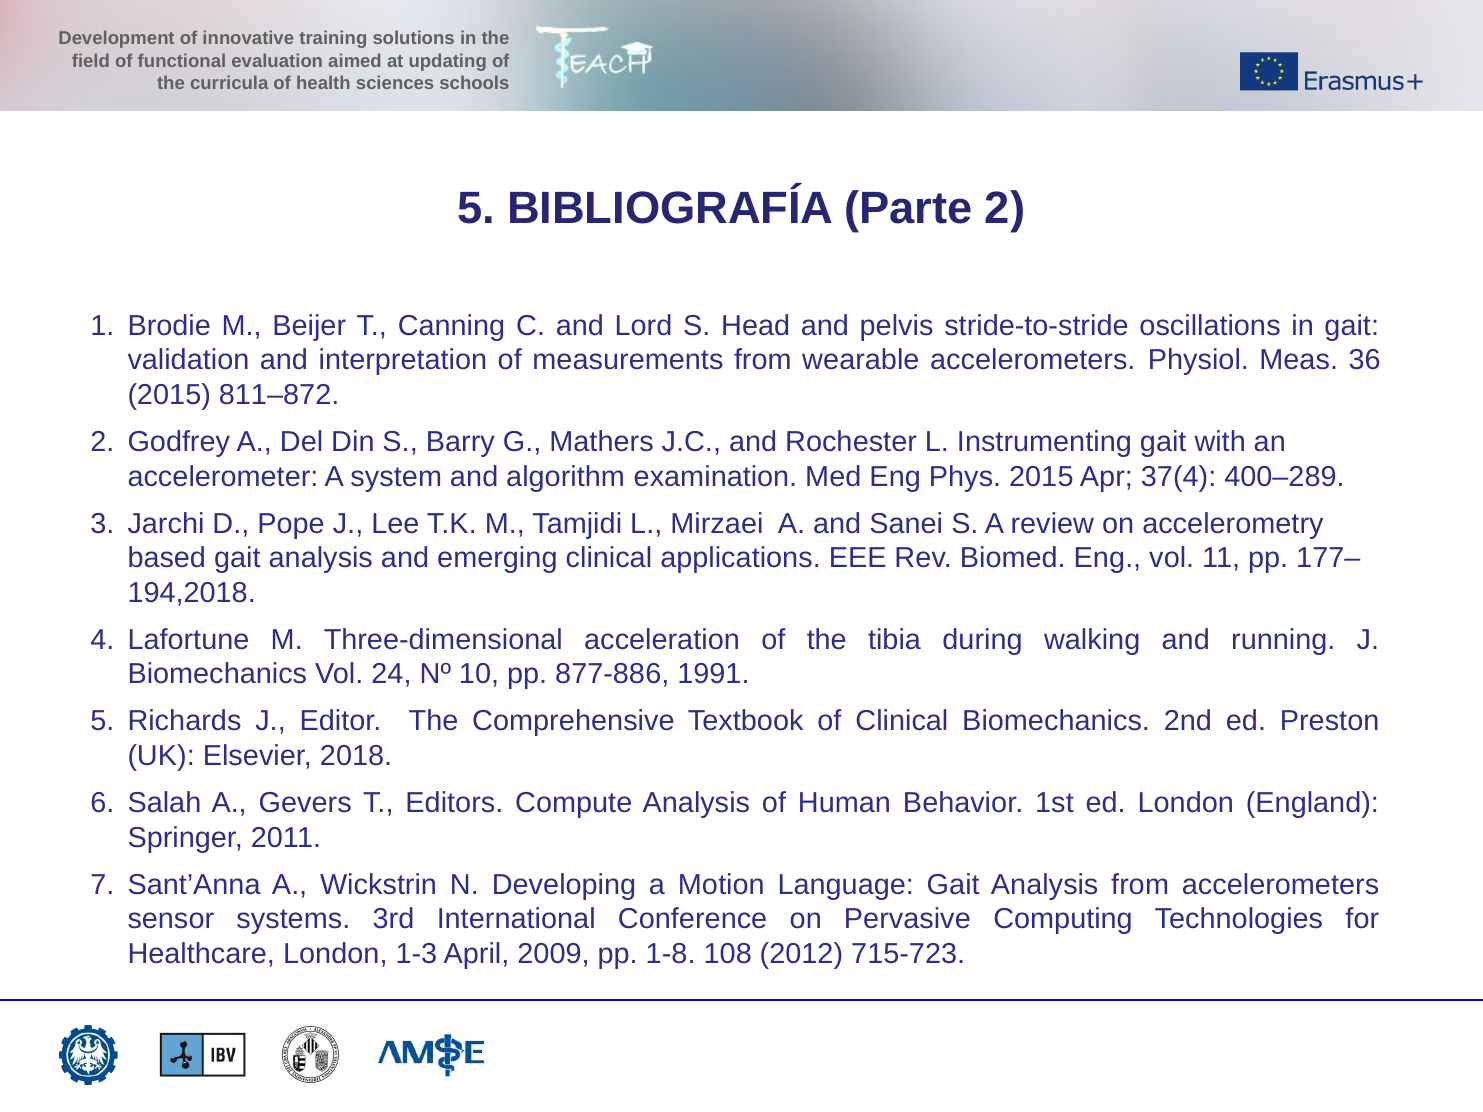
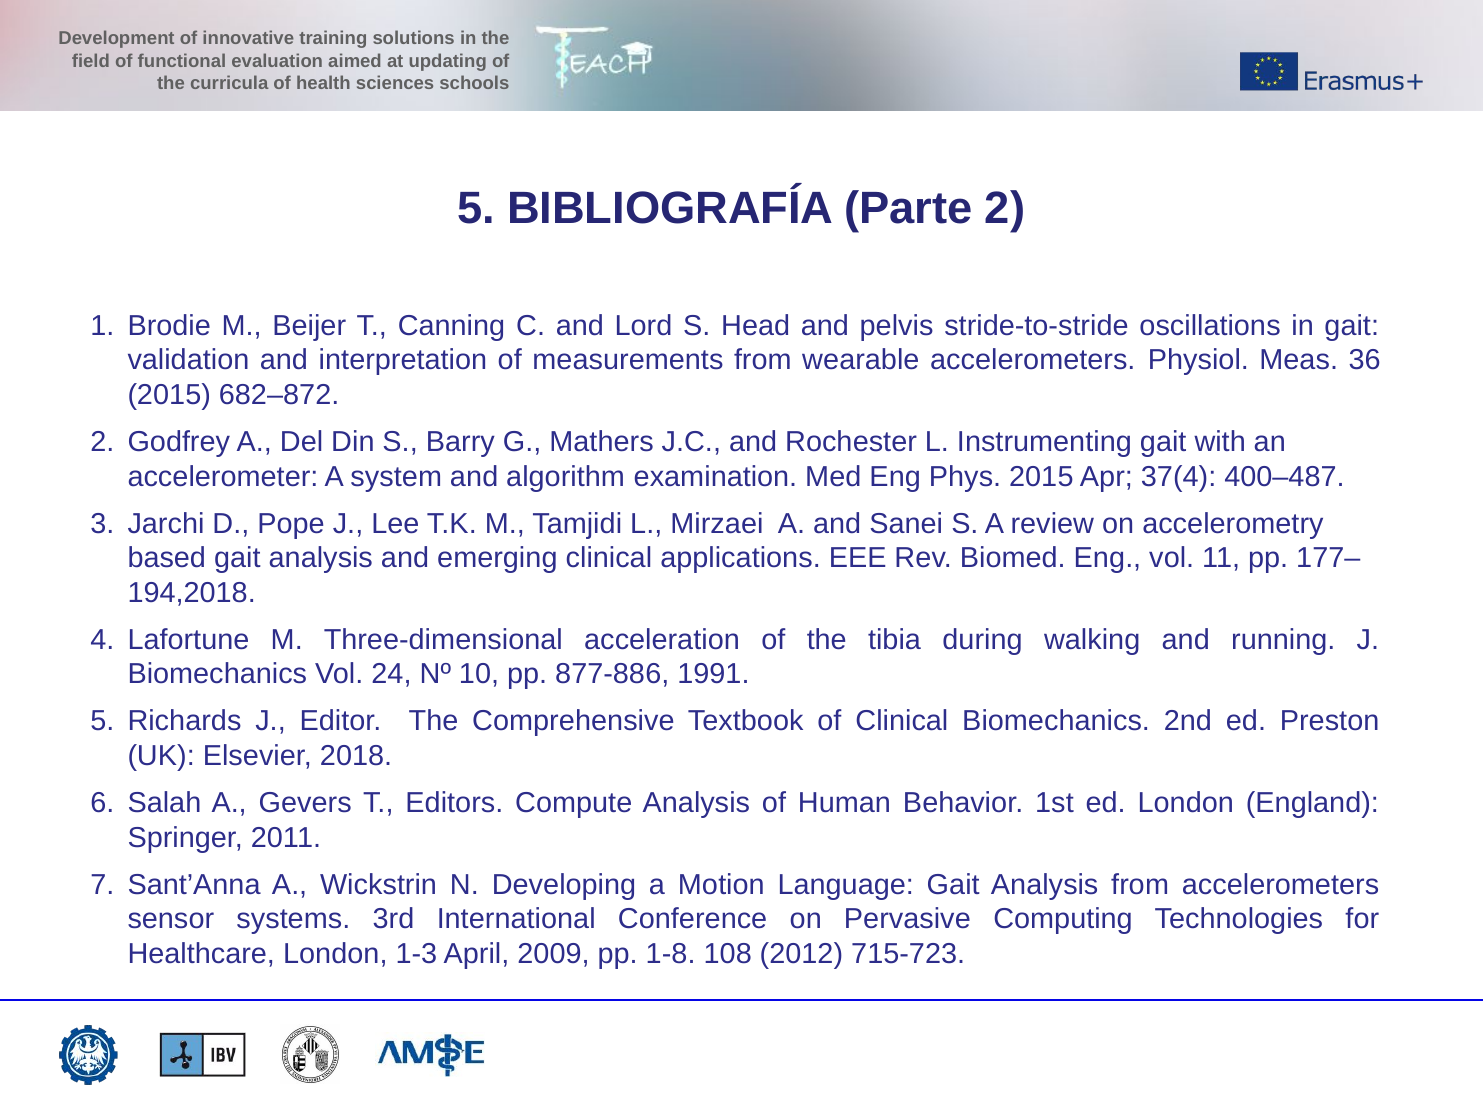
811–872: 811–872 -> 682–872 (279, 395)
400–289: 400–289 -> 400–487 (1284, 477)
